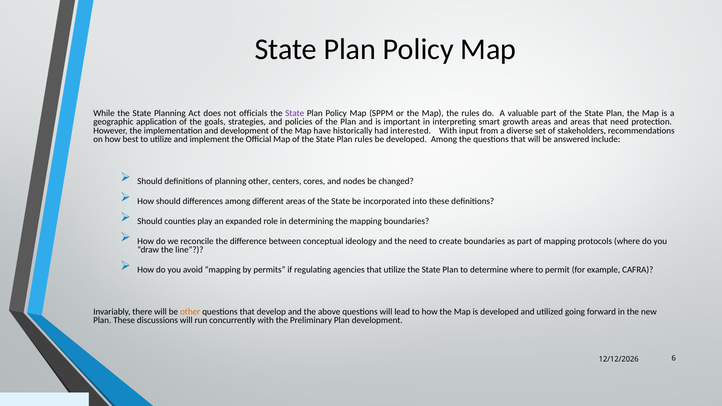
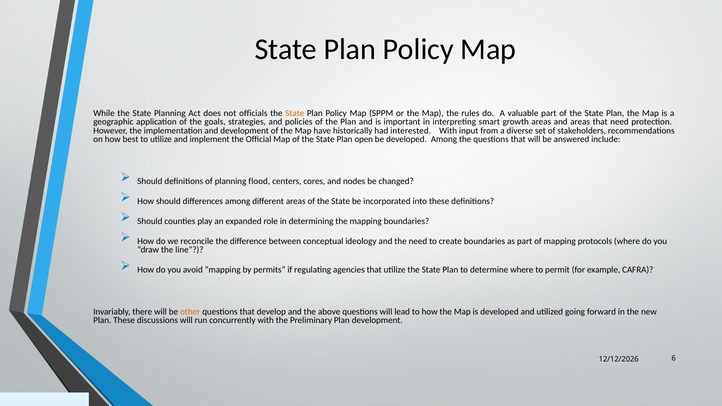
State colour: purple -> orange (295, 113)
Plan rules: rules -> open (364, 139)
planning other: other -> flood (259, 181)
